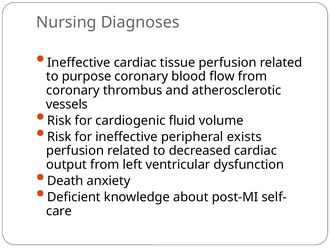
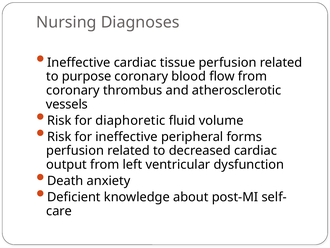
cardiogenic: cardiogenic -> diaphoretic (130, 120)
exists: exists -> forms (244, 137)
